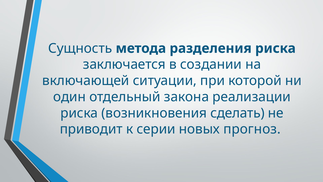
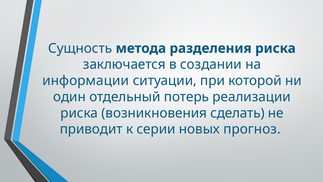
включающей: включающей -> информации (86, 81)
закона: закона -> потерь (187, 97)
